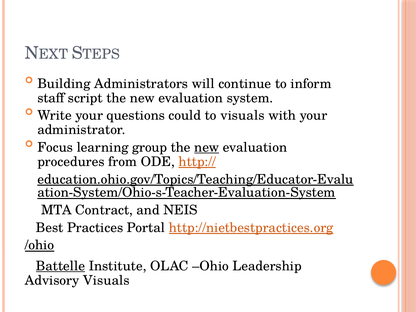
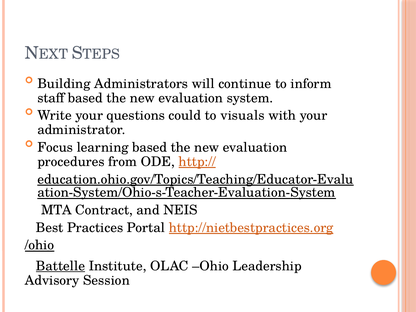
staff script: script -> based (85, 98)
learning group: group -> based (150, 147)
new underline: present -> none (207, 147)
Advisory Visuals: Visuals -> Session (106, 280)
